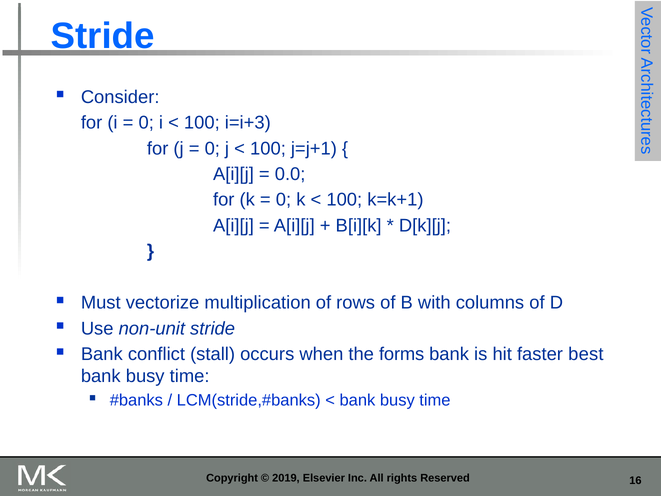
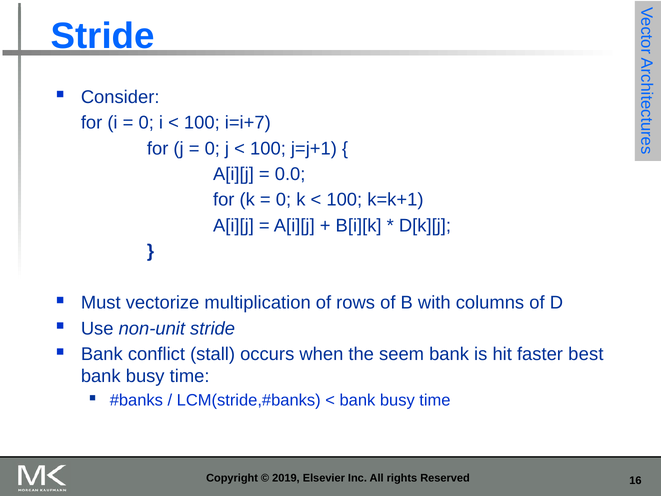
i=i+3: i=i+3 -> i=i+7 (248, 123)
forms: forms -> seem (402, 354)
